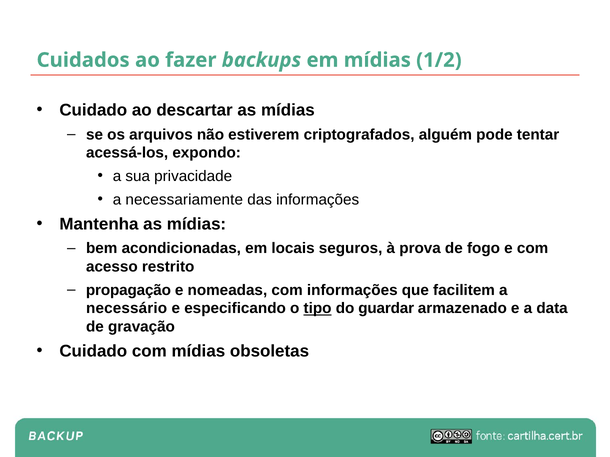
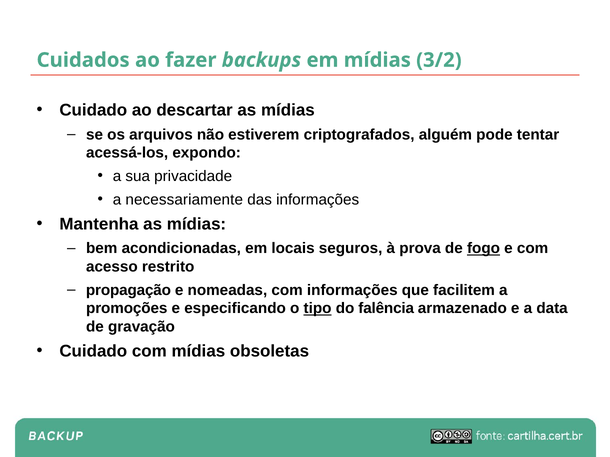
1/2: 1/2 -> 3/2 (439, 60)
fogo underline: none -> present (484, 249)
necessário: necessário -> promoções (127, 309)
guardar: guardar -> falência (386, 309)
